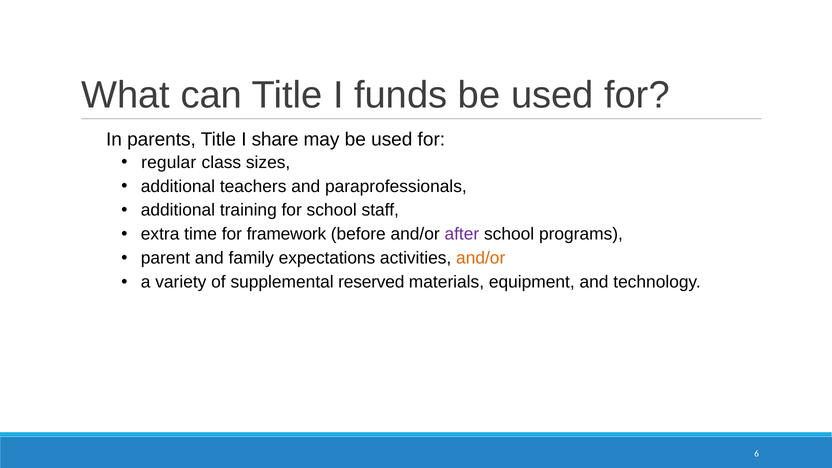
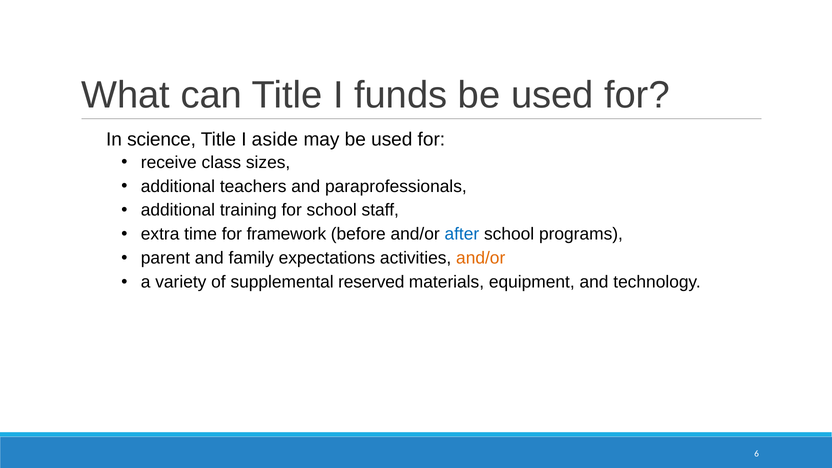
parents: parents -> science (162, 139)
share: share -> aside (275, 139)
regular: regular -> receive (169, 162)
after colour: purple -> blue (462, 234)
